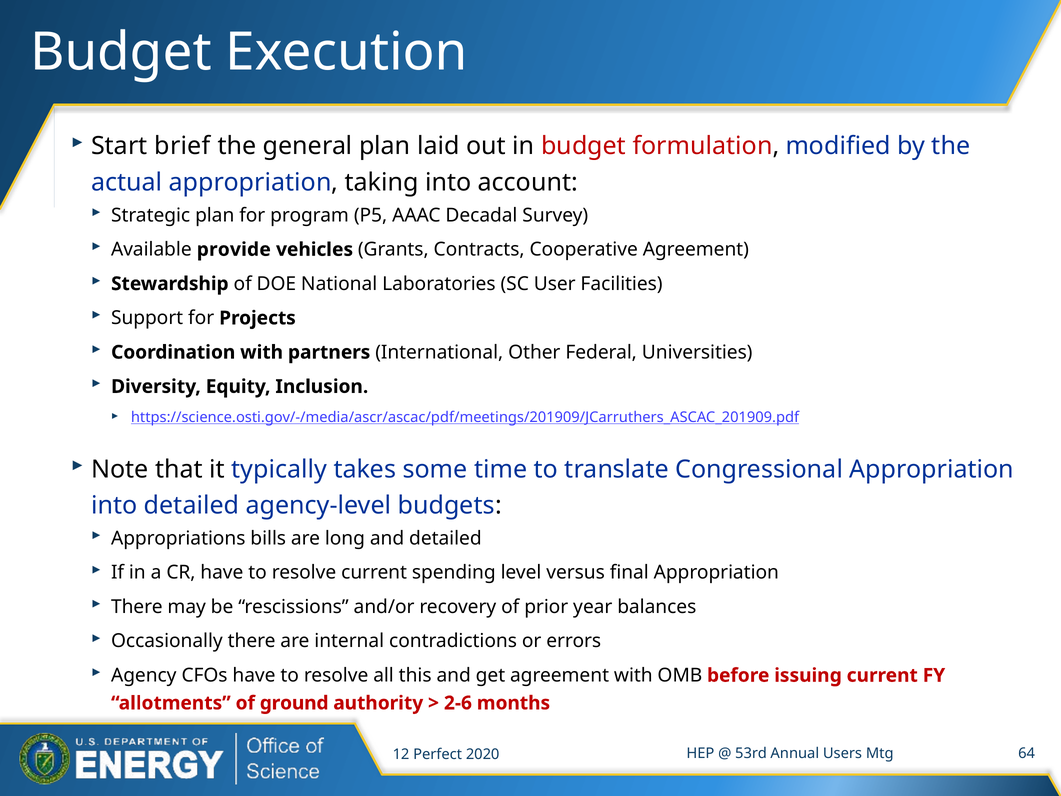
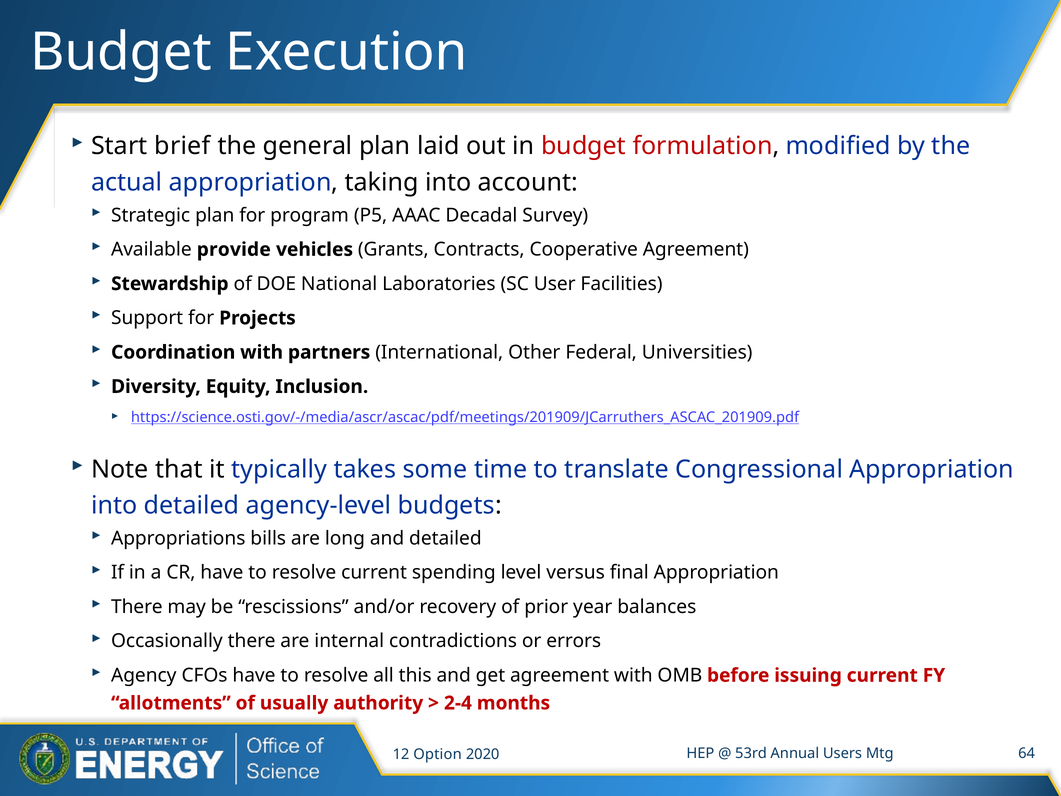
ground: ground -> usually (294, 703)
2-6: 2-6 -> 2-4 (458, 703)
Perfect: Perfect -> Option (438, 754)
